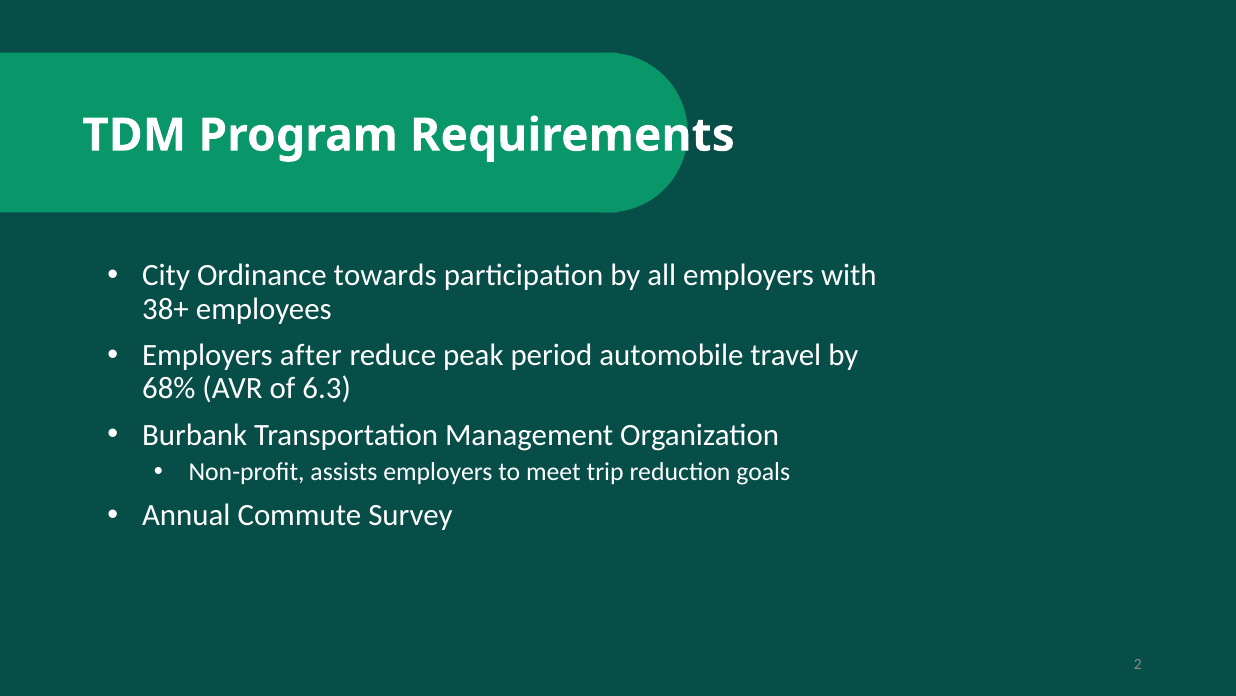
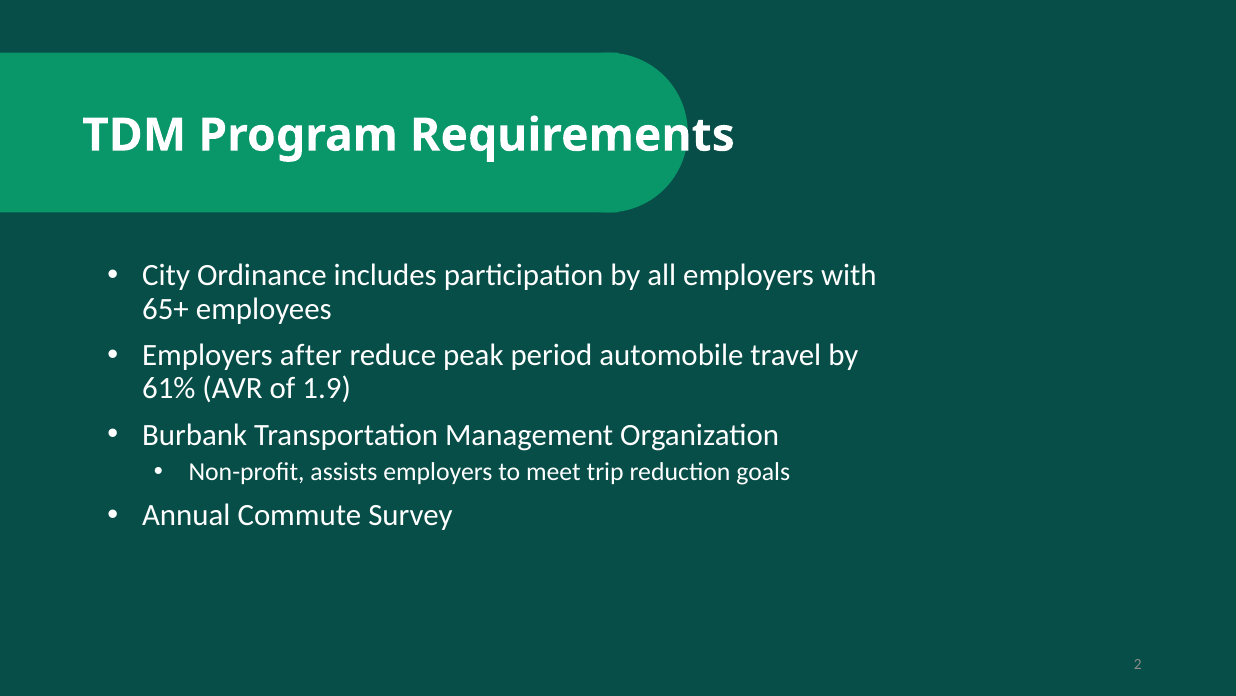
towards: towards -> includes (385, 275)
38+: 38+ -> 65+ (166, 309)
68%: 68% -> 61% (169, 388)
6.3: 6.3 -> 1.9 (327, 388)
